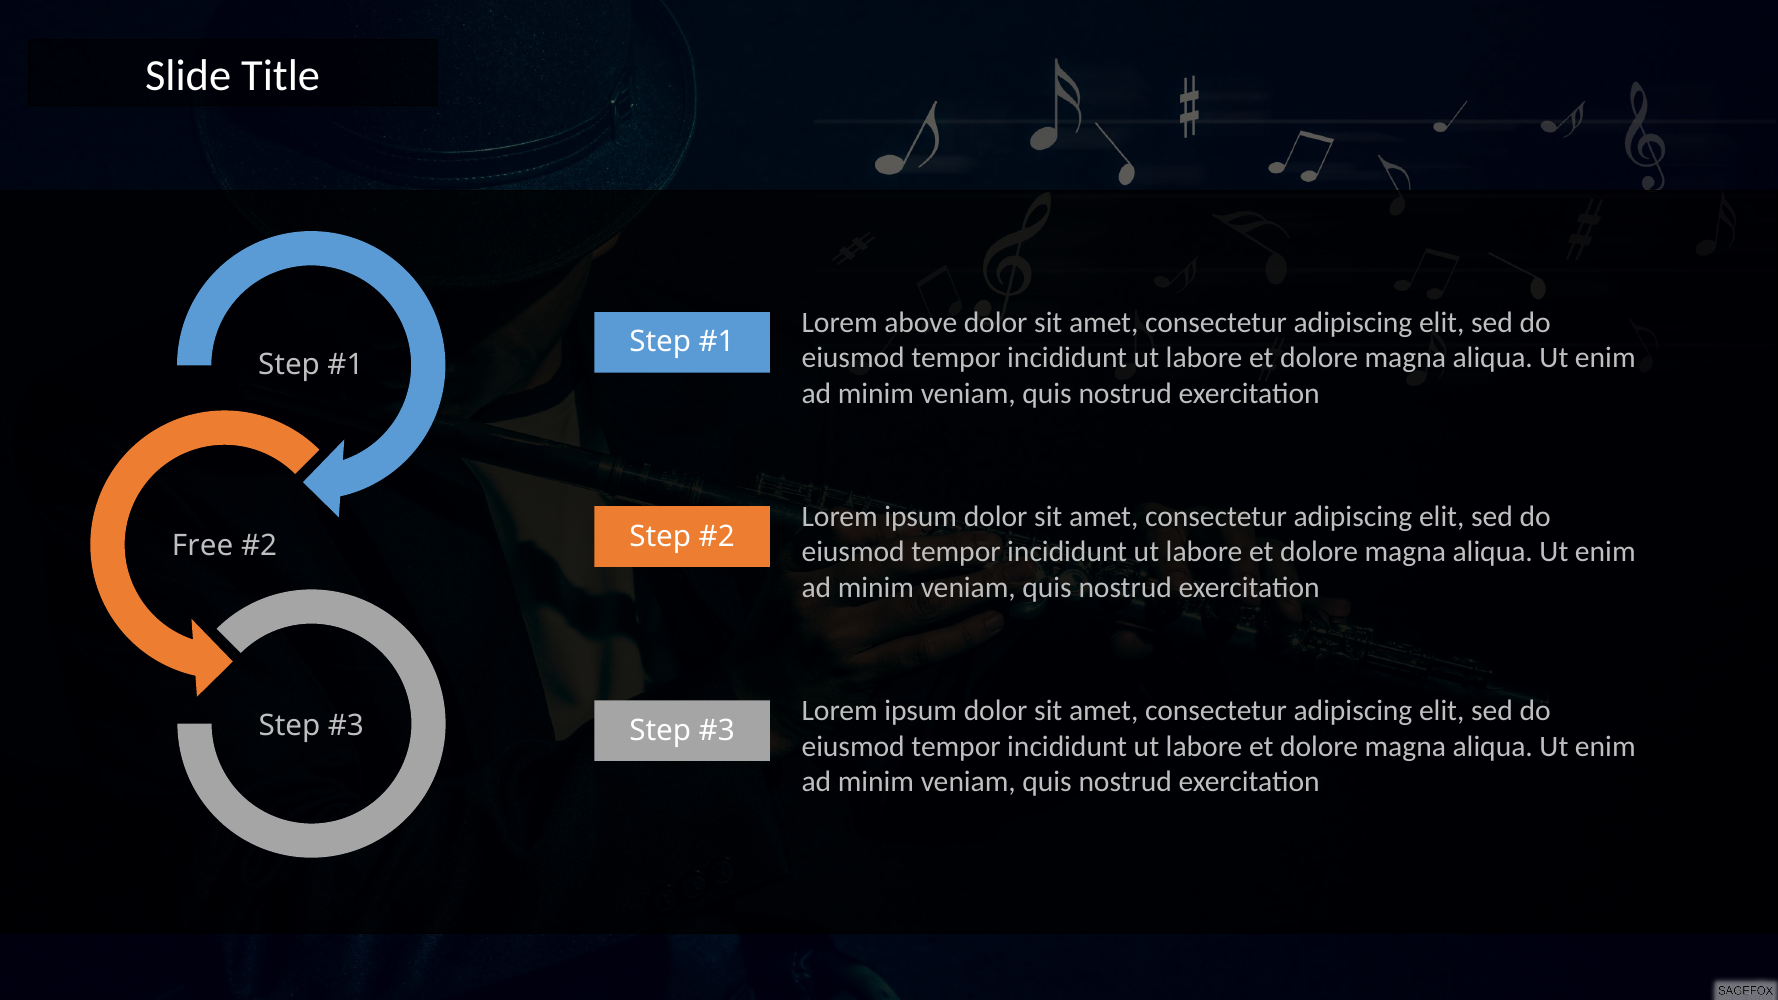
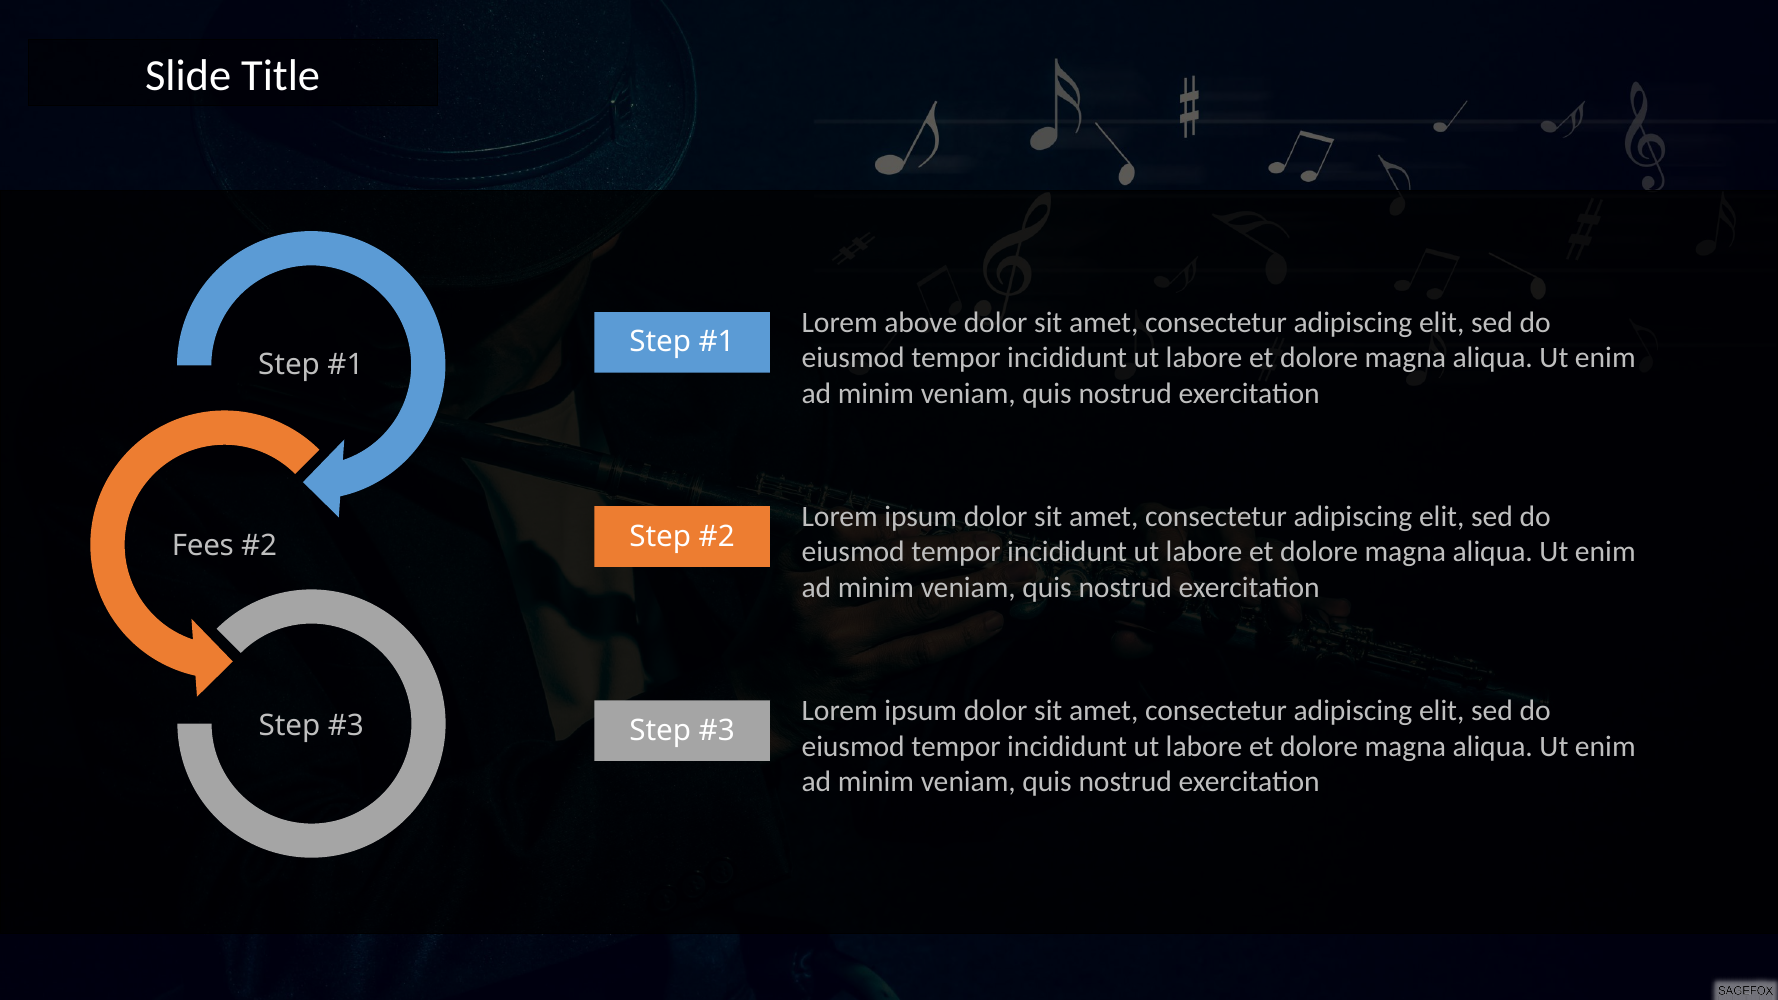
Free: Free -> Fees (203, 545)
